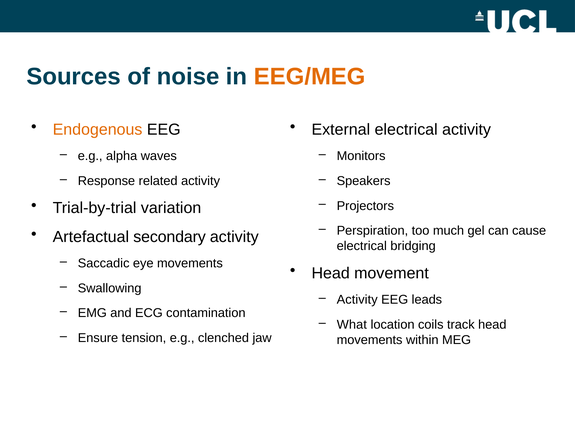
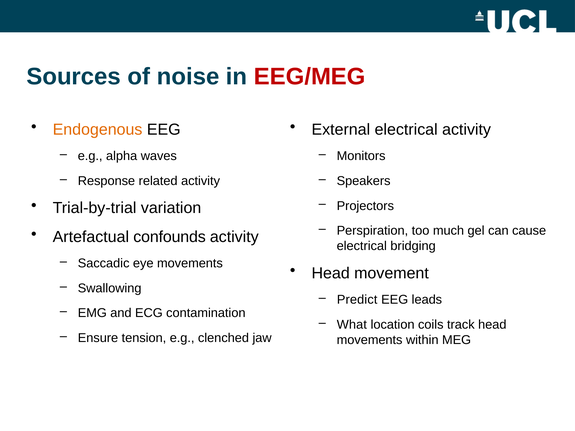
EEG/MEG colour: orange -> red (310, 77)
secondary: secondary -> confounds (170, 237)
Activity: Activity -> Predict (357, 300)
